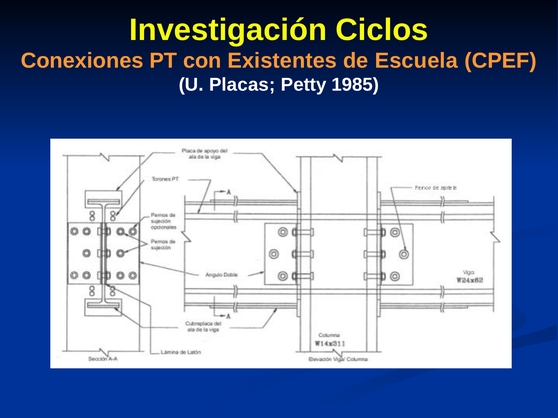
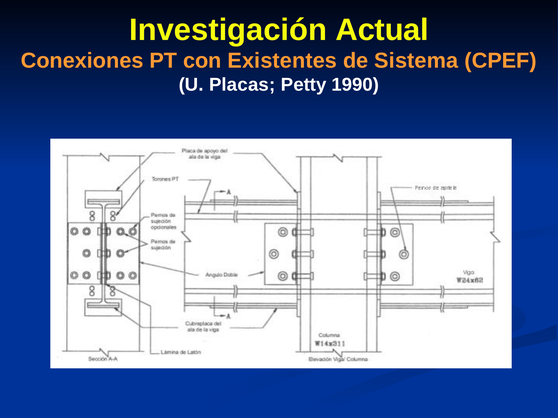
Ciclos: Ciclos -> Actual (382, 30)
Escuela: Escuela -> Sistema (416, 61)
1985: 1985 -> 1990 (355, 85)
